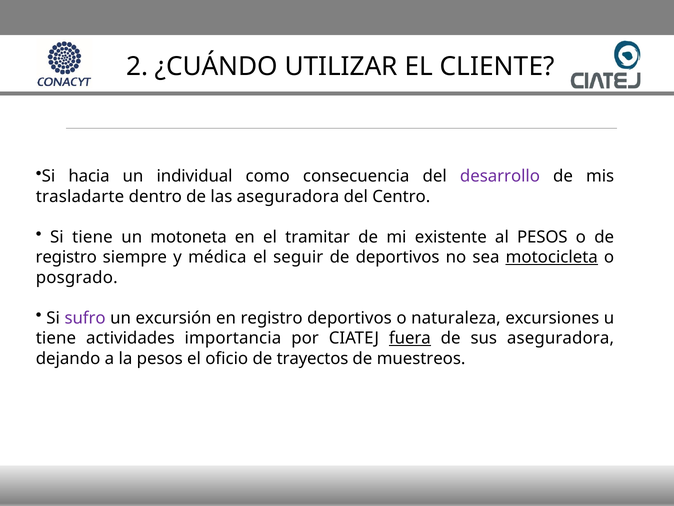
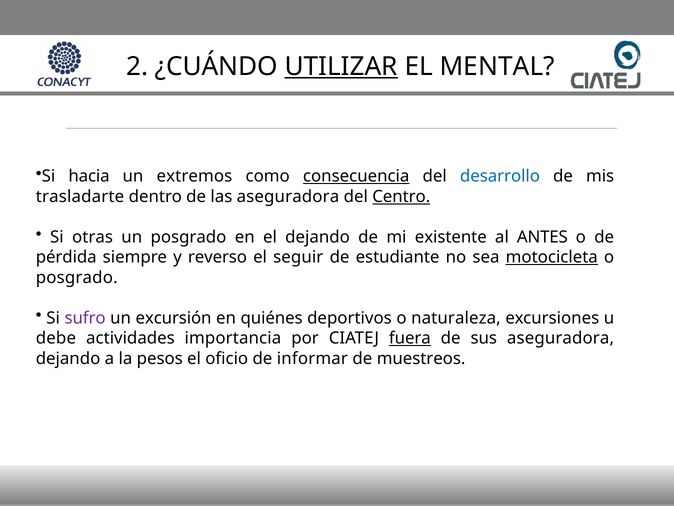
UTILIZAR underline: none -> present (341, 67)
CLIENTE: CLIENTE -> MENTAL (497, 67)
individual: individual -> extremos (194, 176)
consecuencia underline: none -> present (356, 176)
desarrollo colour: purple -> blue (500, 176)
Centro underline: none -> present (401, 196)
Si tiene: tiene -> otras (93, 237)
un motoneta: motoneta -> posgrado (188, 237)
el tramitar: tramitar -> dejando (318, 237)
al PESOS: PESOS -> ANTES (542, 237)
registro: registro -> pérdida (66, 257)
médica: médica -> reverso (217, 257)
de deportivos: deportivos -> estudiante (398, 257)
en registro: registro -> quiénes (272, 318)
tiene: tiene -> debe (56, 338)
trayectos: trayectos -> informar (312, 358)
